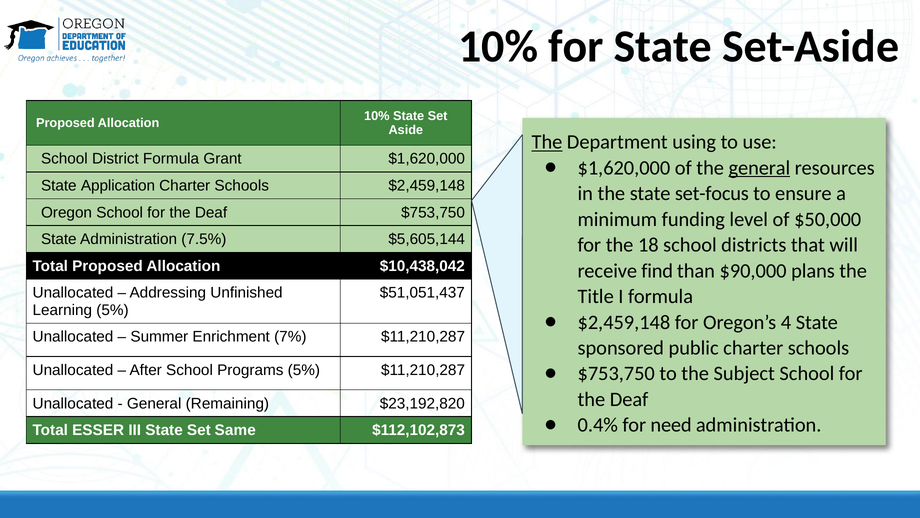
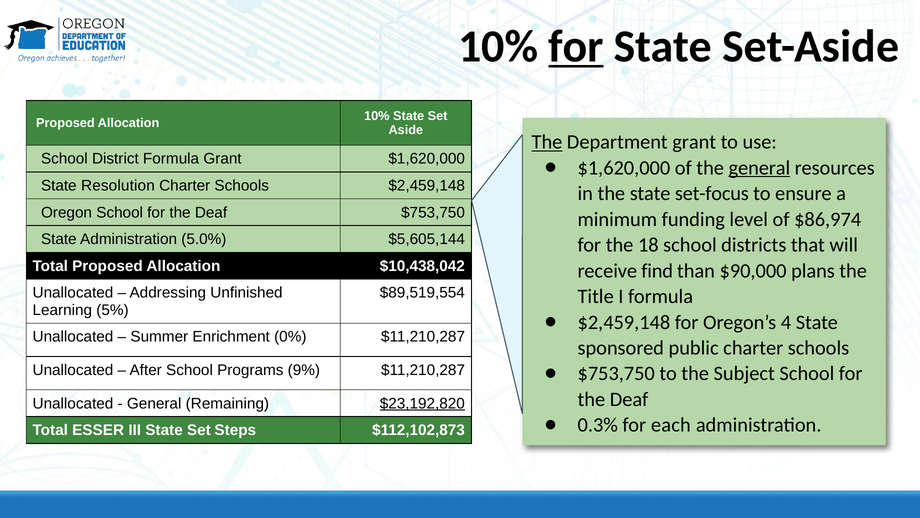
for underline: none -> present (576, 46)
Department using: using -> grant (694, 142)
Application: Application -> Resolution (118, 186)
$50,000: $50,000 -> $86,974 (828, 219)
7.5%: 7.5% -> 5.0% (204, 239)
$51,051,437: $51,051,437 -> $89,519,554 (422, 293)
7%: 7% -> 0% (290, 337)
Programs 5%: 5% -> 9% (304, 370)
$23,192,820 underline: none -> present (422, 403)
0.4%: 0.4% -> 0.3% (598, 425)
need: need -> each (671, 425)
Same: Same -> Steps (235, 430)
